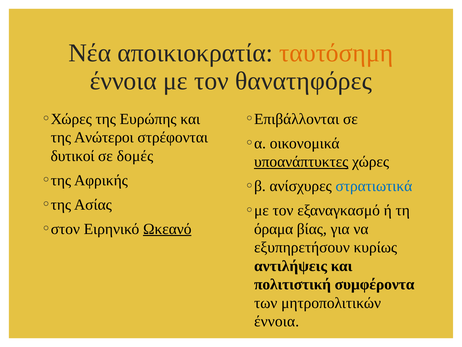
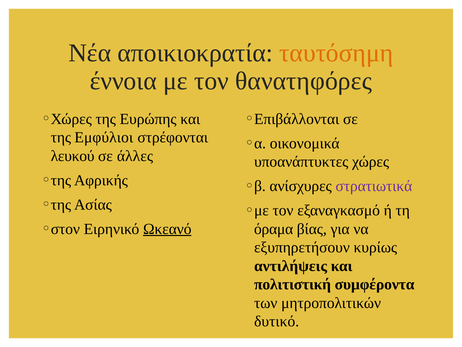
Ανώτεροι: Ανώτεροι -> Εμφύλιοι (104, 137)
δυτικοί: δυτικοί -> λευκού (73, 156)
δομές: δομές -> άλλες (135, 156)
υποανάπτυκτες underline: present -> none (301, 162)
στρατιωτικά colour: blue -> purple (374, 186)
έννοια: έννοια -> δυτικό (277, 321)
